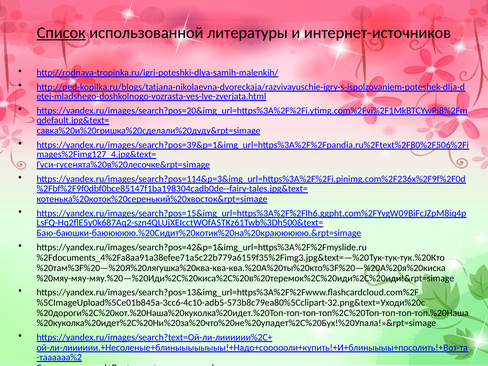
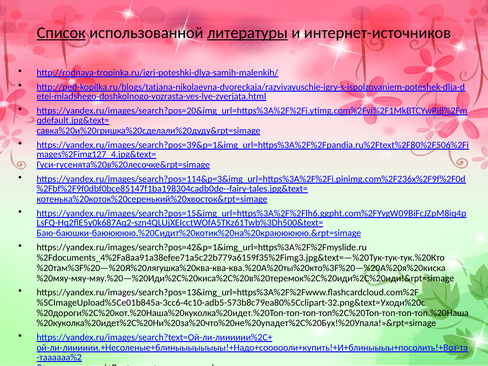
литературы underline: none -> present (247, 33)
